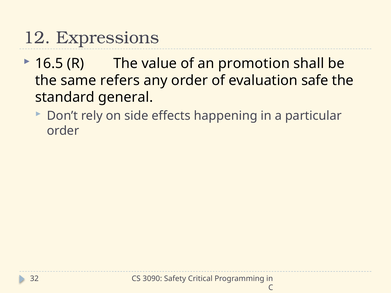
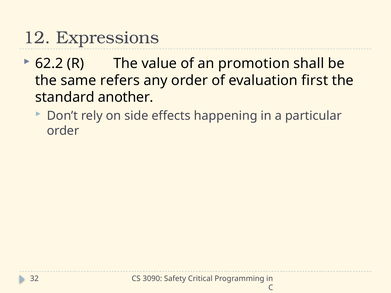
16.5: 16.5 -> 62.2 (49, 64)
safe: safe -> first (315, 80)
general: general -> another (126, 97)
